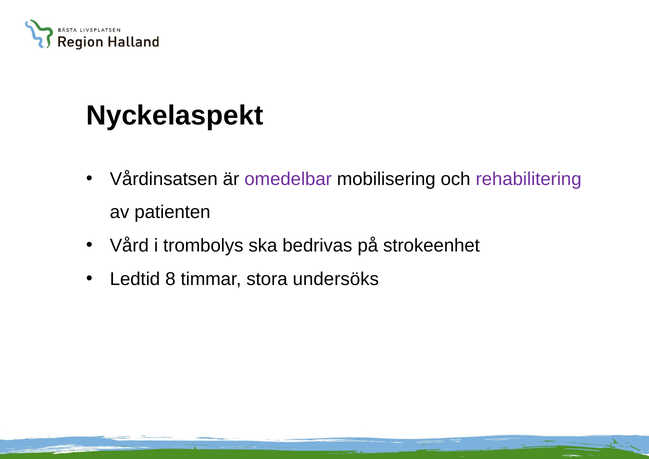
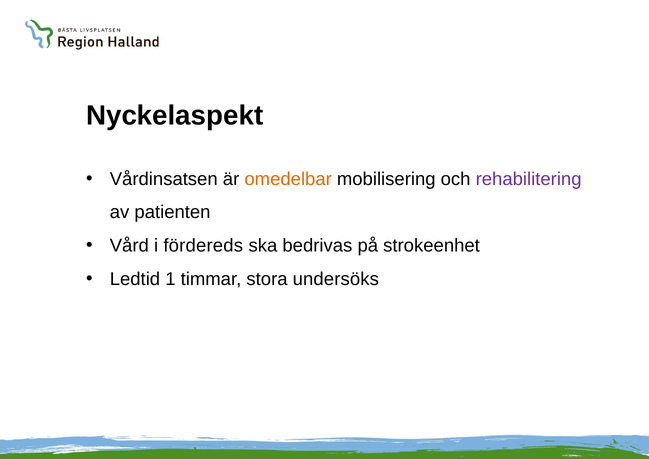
omedelbar colour: purple -> orange (288, 179)
trombolys: trombolys -> fördereds (203, 246)
8: 8 -> 1 (170, 279)
